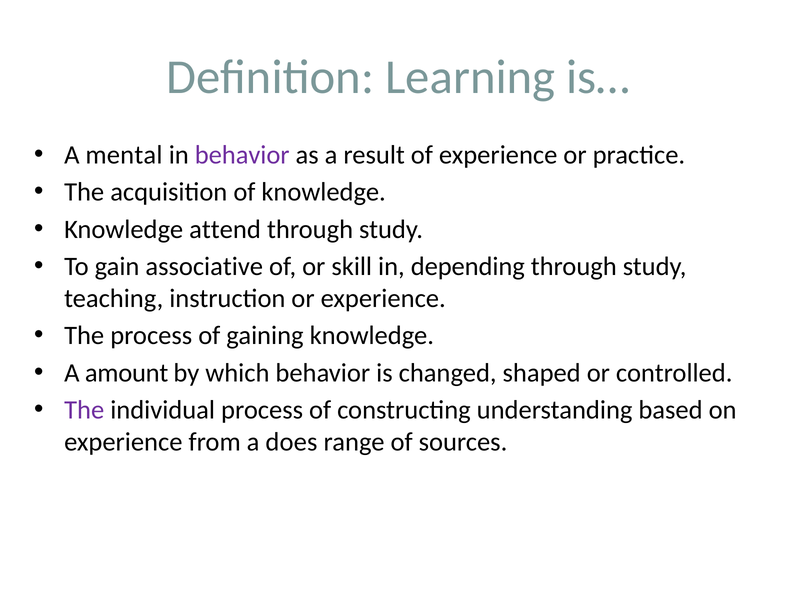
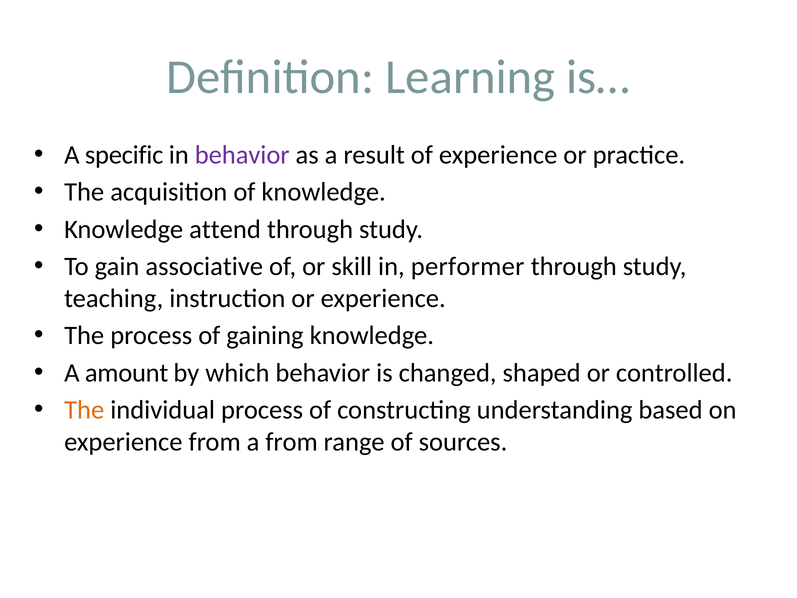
mental: mental -> specific (124, 155)
depending: depending -> performer (468, 266)
The colour: purple -> orange (84, 410)
a does: does -> from (292, 442)
